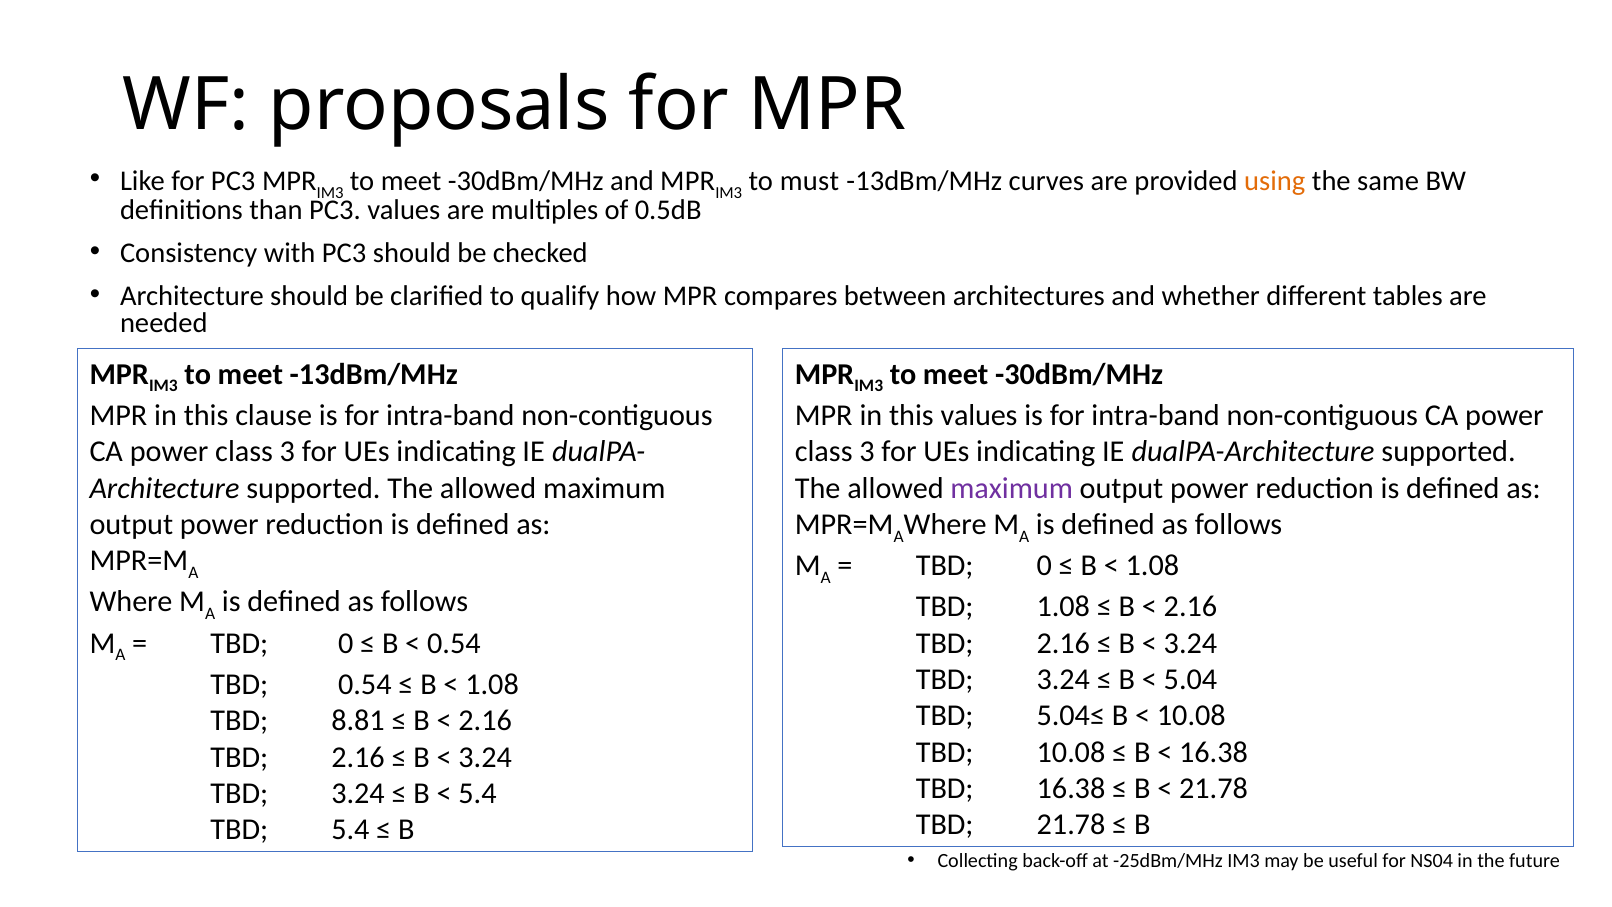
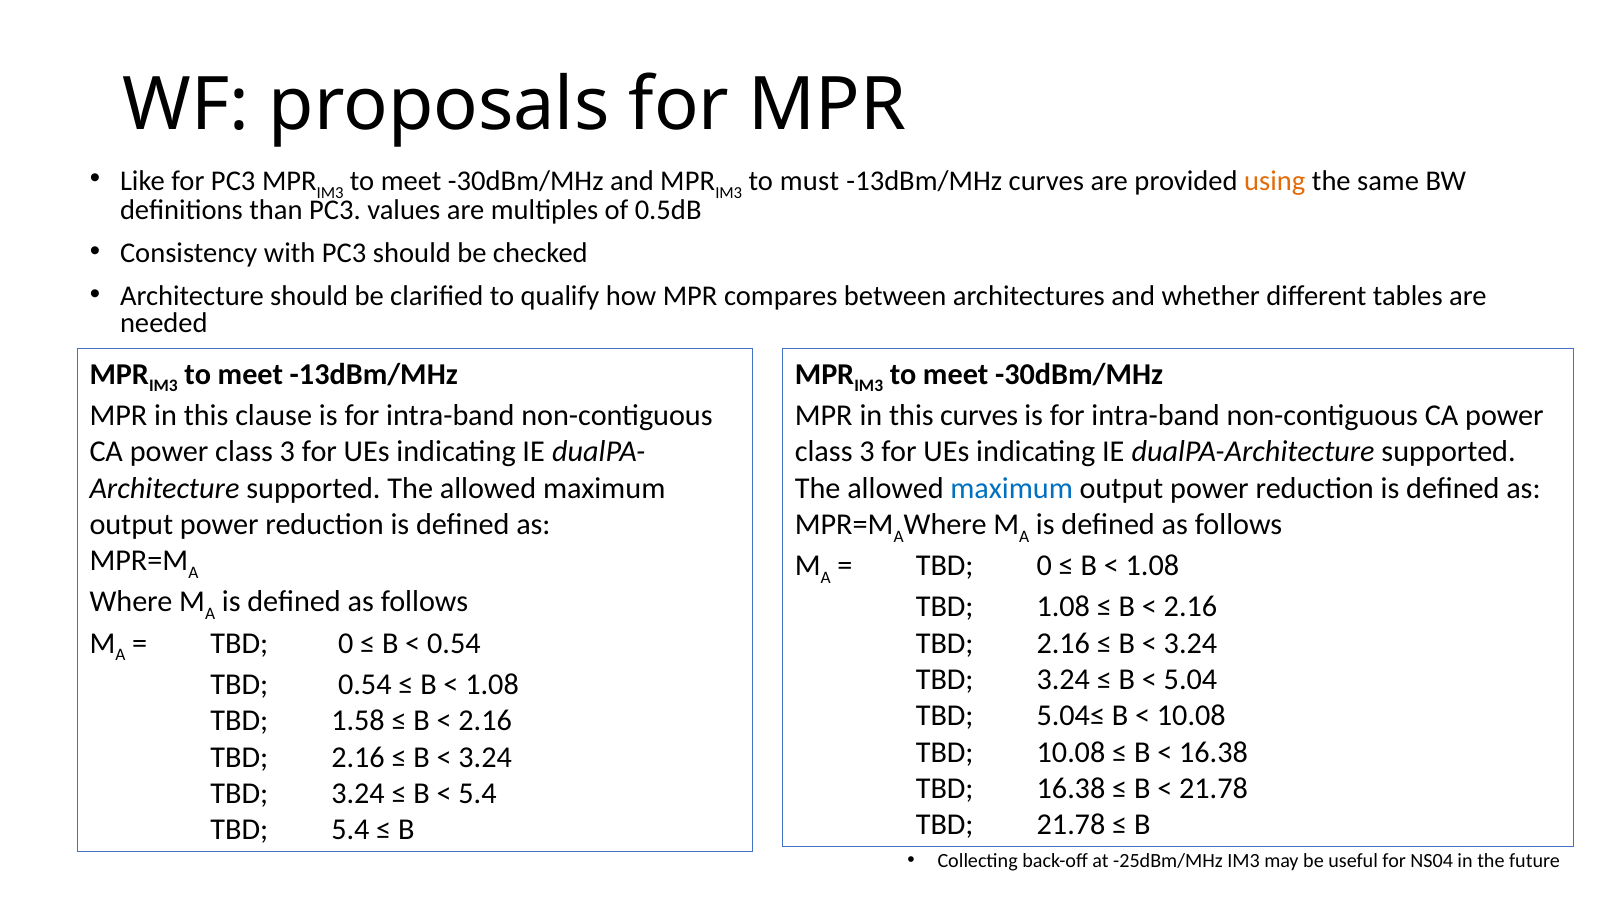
this values: values -> curves (979, 416)
maximum colour: purple -> blue (1012, 488)
8.81: 8.81 -> 1.58 (358, 721)
